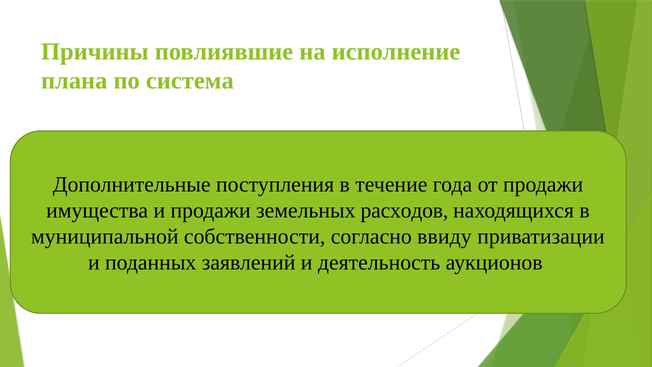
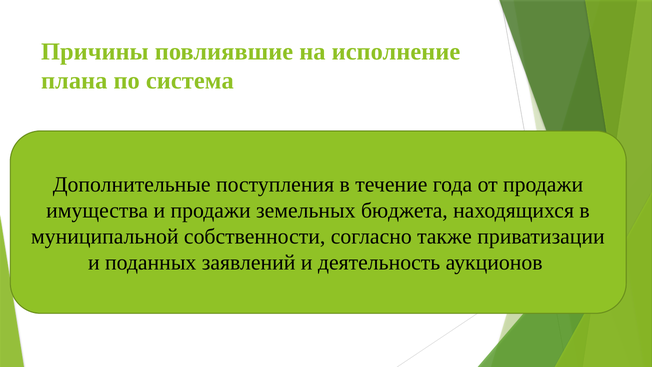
расходов: расходов -> бюджета (404, 210)
ввиду: ввиду -> также (445, 237)
